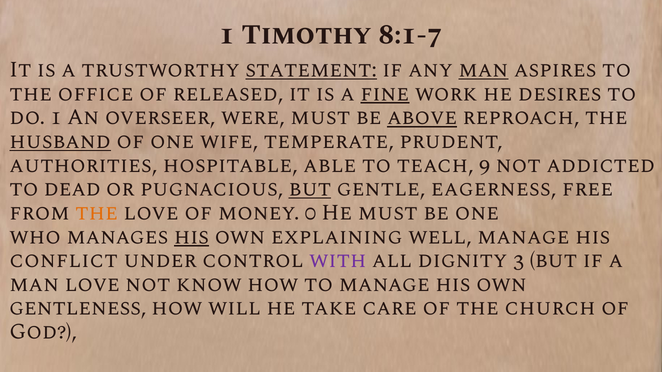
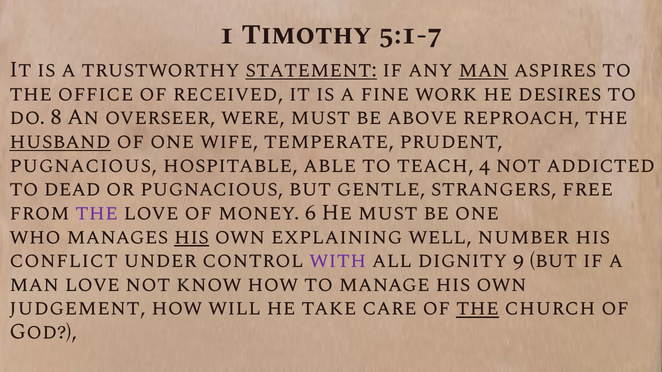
8:1-7: 8:1-7 -> 5:1-7 (411, 35)
released: released -> received (228, 93)
fine underline: present -> none (385, 93)
do 1: 1 -> 8 (56, 117)
above underline: present -> none (422, 117)
authorities: authorities -> pugnacious (83, 165)
9: 9 -> 4 (485, 165)
but underline: present -> none (310, 189)
eagerness: eagerness -> strangers (494, 189)
the colour: orange -> purple (97, 213)
0: 0 -> 6 (310, 213)
well manage: manage -> number (523, 236)
3: 3 -> 9 (518, 260)
gentleness: gentleness -> judgement (77, 308)
the underline: none -> present (477, 308)
